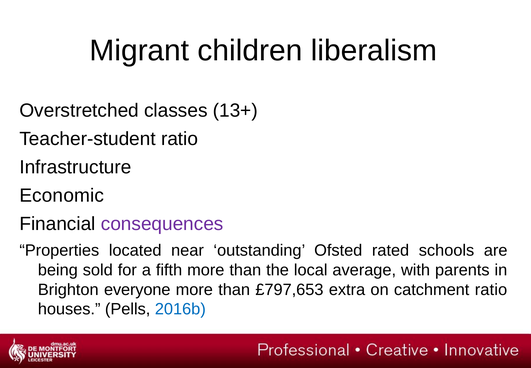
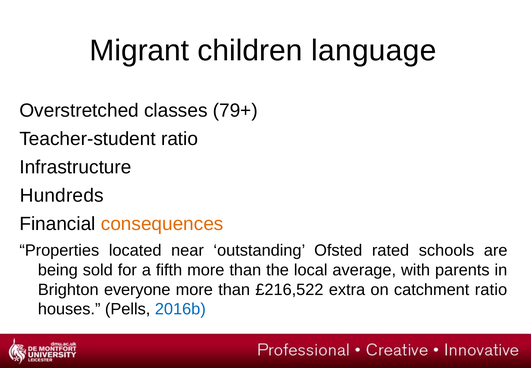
liberalism: liberalism -> language (374, 51)
13+: 13+ -> 79+ (235, 110)
Economic: Economic -> Hundreds (62, 195)
consequences colour: purple -> orange (162, 224)
£797,653: £797,653 -> £216,522 (289, 289)
